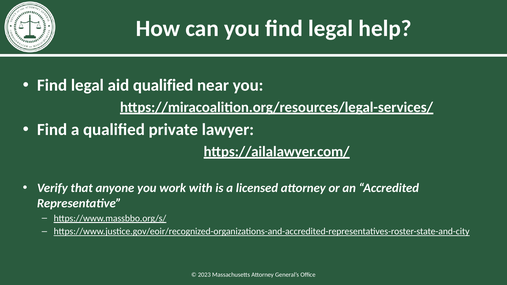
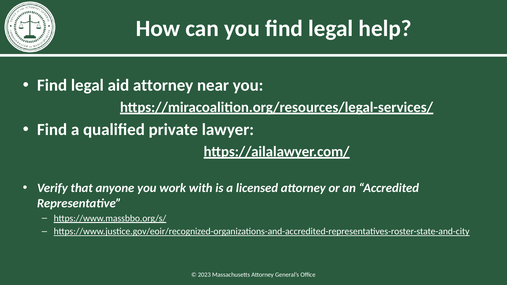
aid qualified: qualified -> attorney (163, 85)
